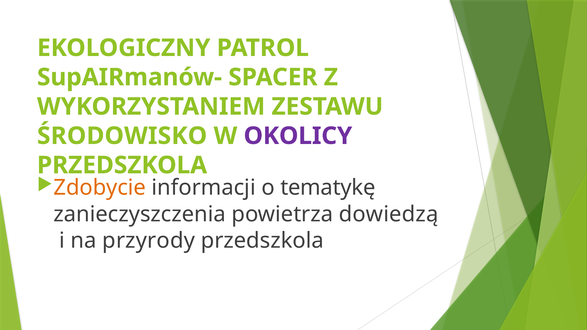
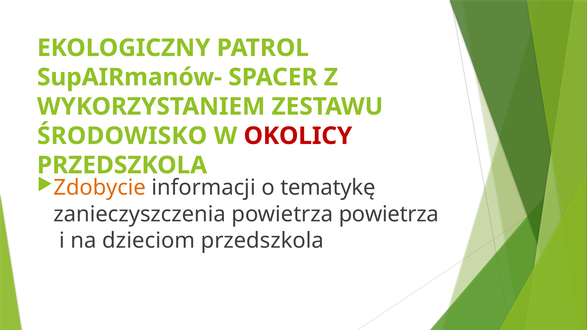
OKOLICY colour: purple -> red (298, 136)
powietrza dowiedzą: dowiedzą -> powietrza (389, 214)
przyrody: przyrody -> dzieciom (149, 241)
